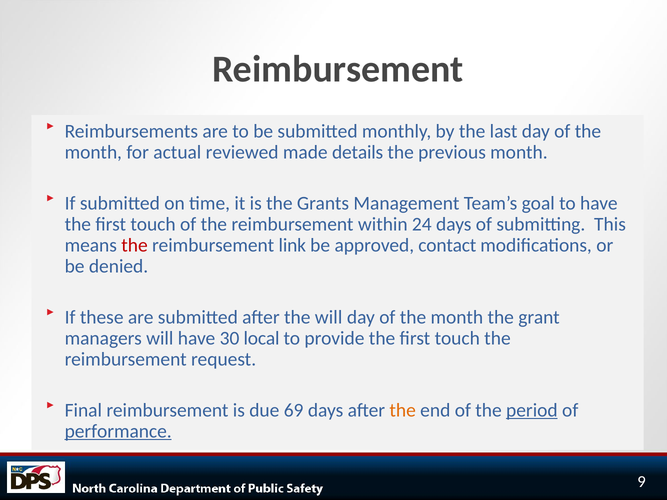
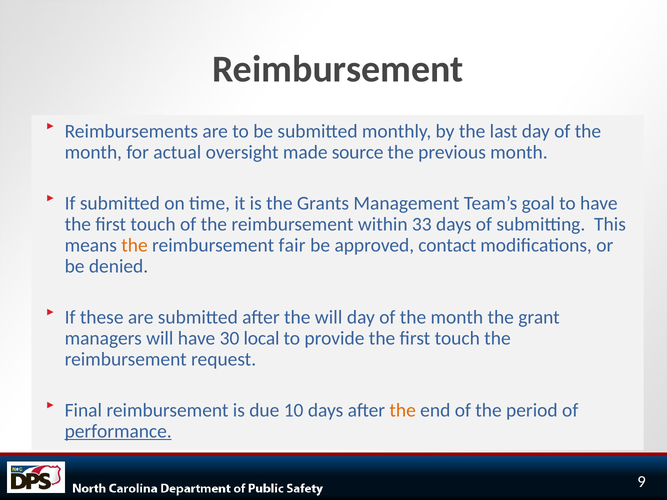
reviewed: reviewed -> oversight (242, 152)
details: details -> source (358, 152)
24: 24 -> 33 (422, 224)
the colour: red -> orange (135, 245)
link: link -> fair (292, 245)
69: 69 -> 10 (294, 410)
period underline: present -> none (532, 410)
